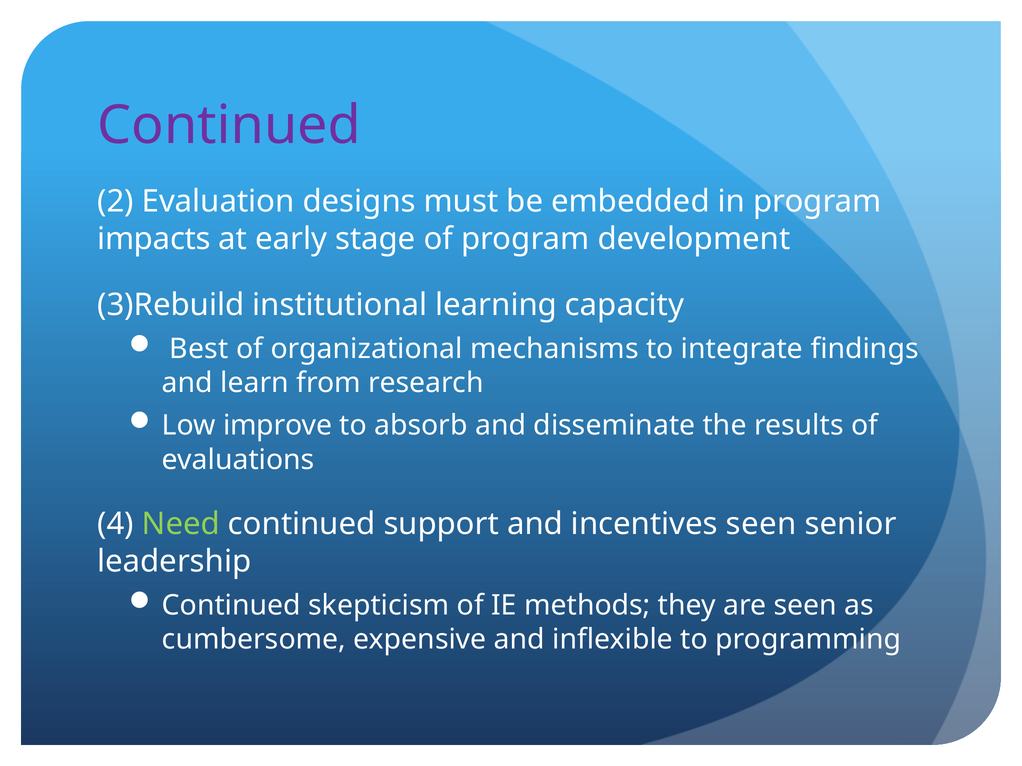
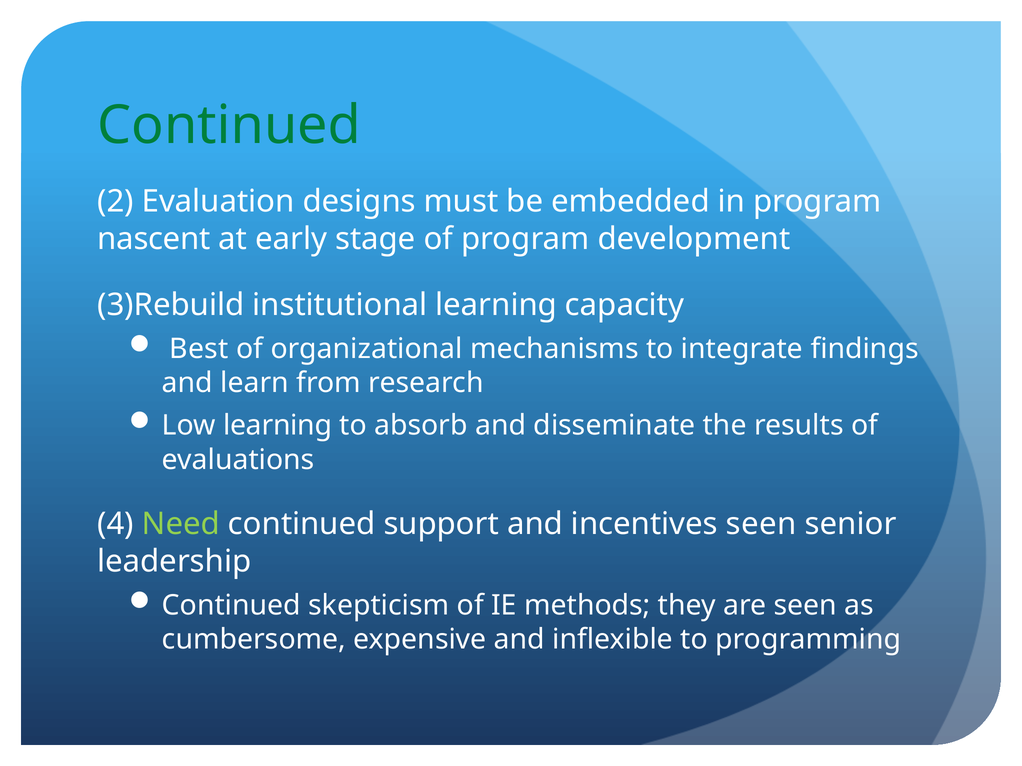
Continued colour: purple -> green (229, 126)
impacts: impacts -> nascent (154, 239)
Low improve: improve -> learning (278, 426)
